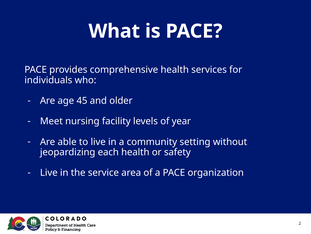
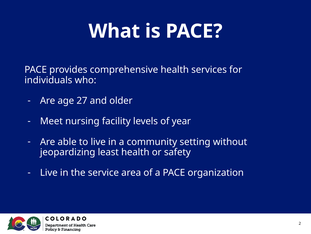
45: 45 -> 27 (82, 100)
each: each -> least (108, 152)
